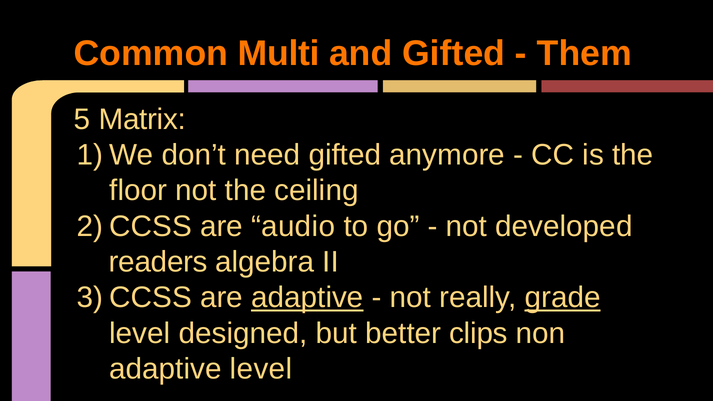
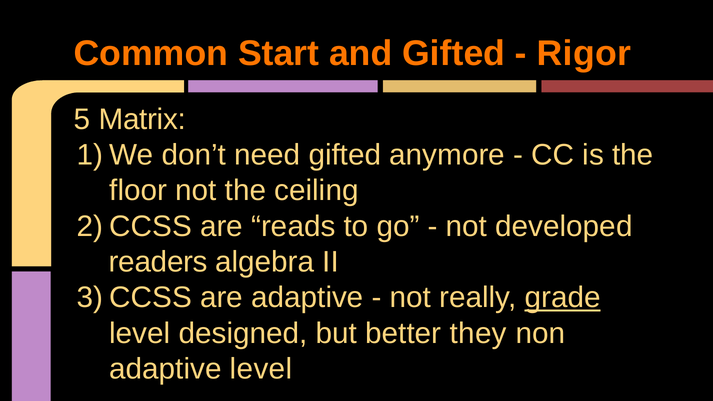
Multi: Multi -> Start (279, 53)
Them: Them -> Rigor (584, 53)
audio: audio -> reads (293, 226)
adaptive underline: present -> none (307, 298)
clips: clips -> they (478, 333)
